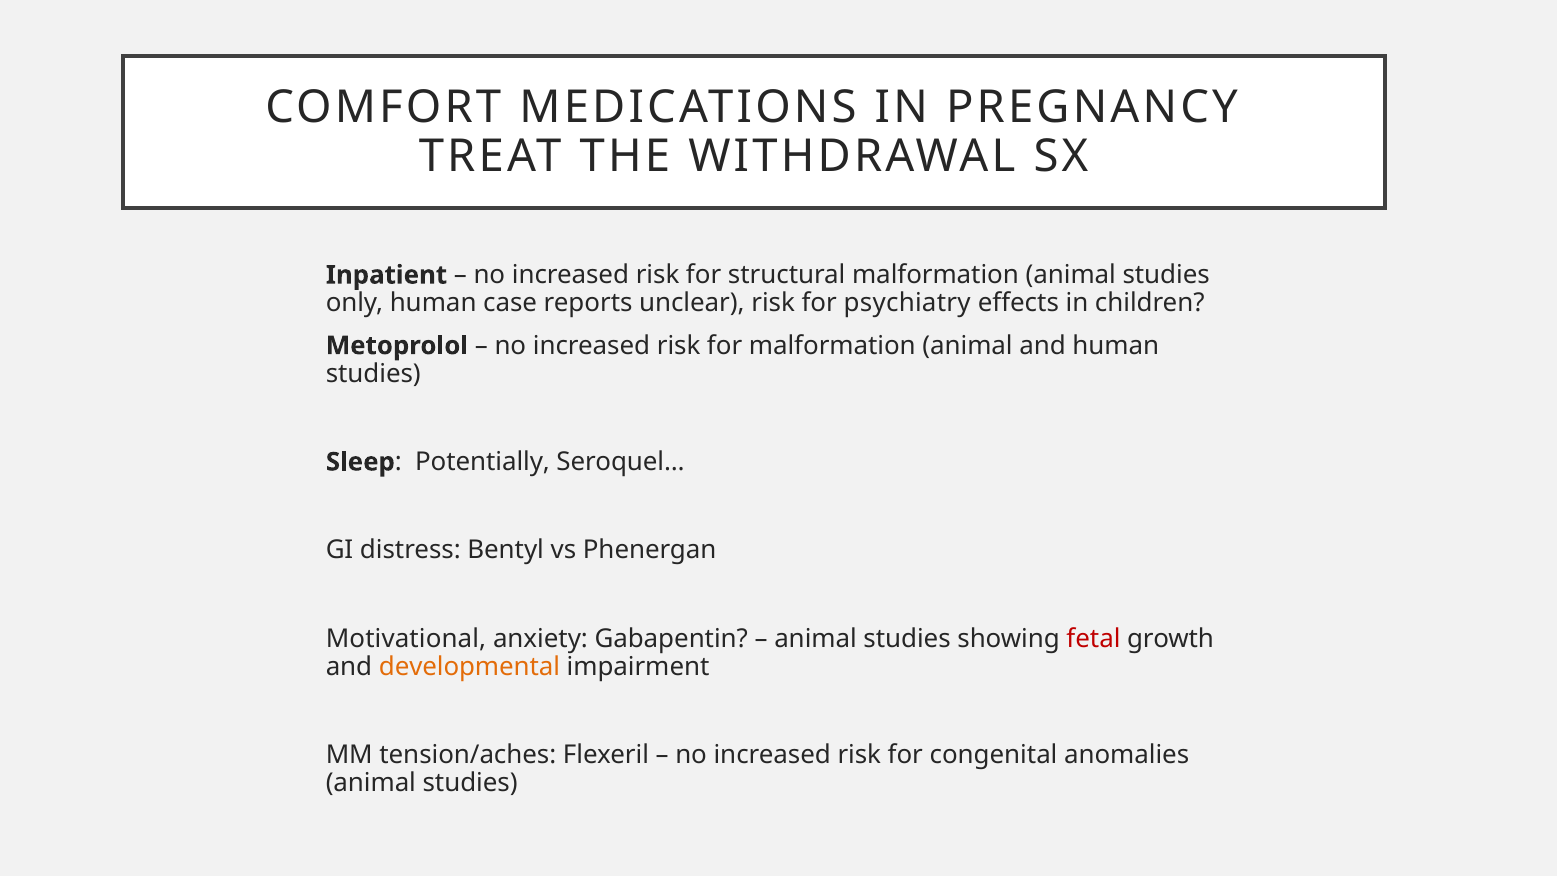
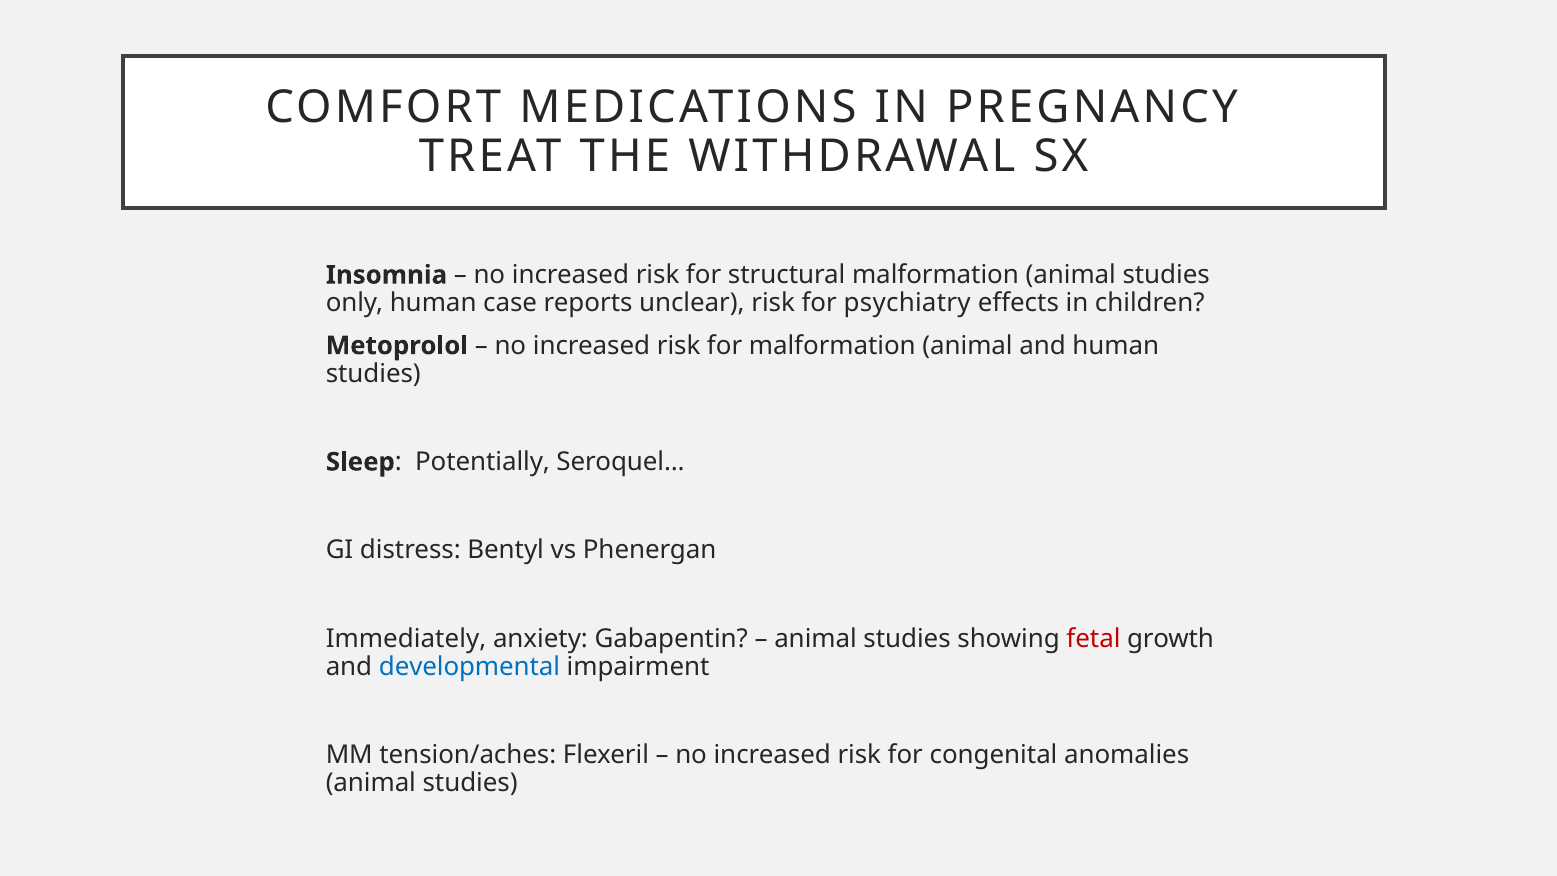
Inpatient: Inpatient -> Insomnia (386, 275)
Motivational: Motivational -> Immediately (406, 638)
developmental colour: orange -> blue (469, 666)
